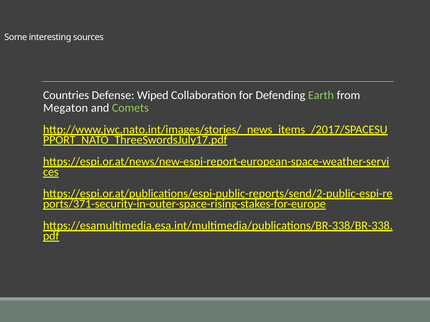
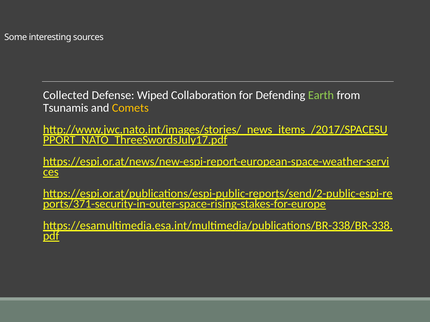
Countries: Countries -> Collected (66, 95)
Megaton: Megaton -> Tsunamis (66, 108)
Comets colour: light green -> yellow (130, 108)
